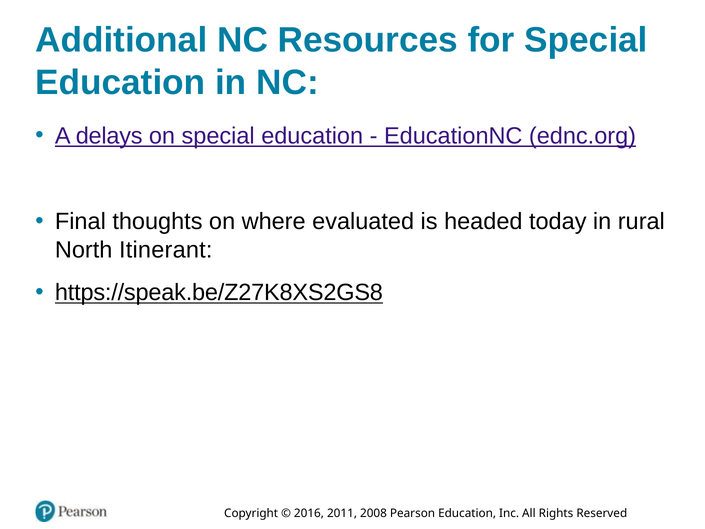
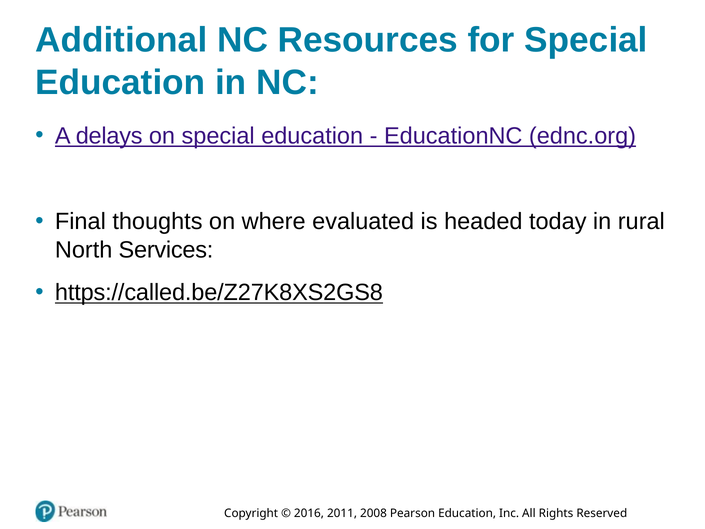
Itinerant: Itinerant -> Services (166, 250)
https://speak.be/Z27K8XS2GS8: https://speak.be/Z27K8XS2GS8 -> https://called.be/Z27K8XS2GS8 (219, 293)
